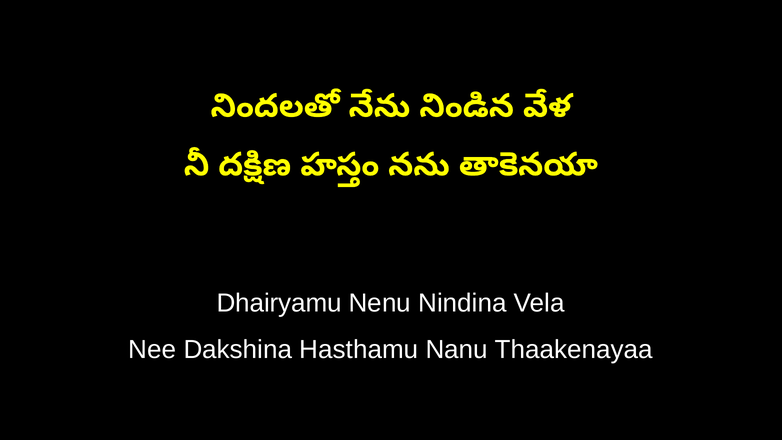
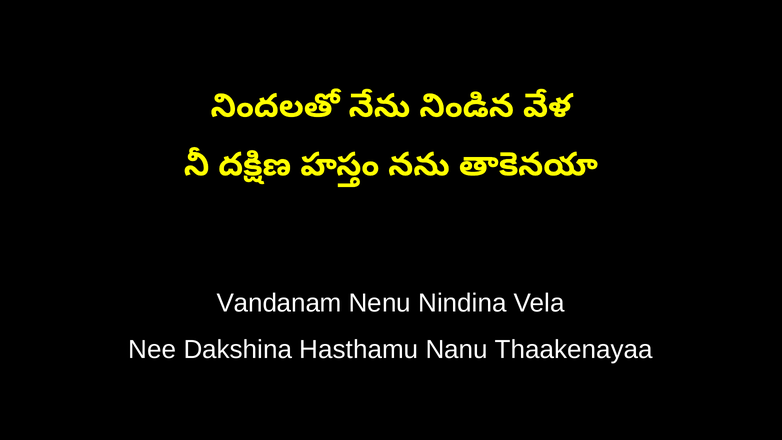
Dhairyamu: Dhairyamu -> Vandanam (279, 303)
